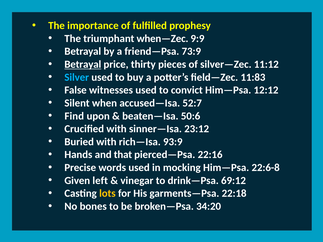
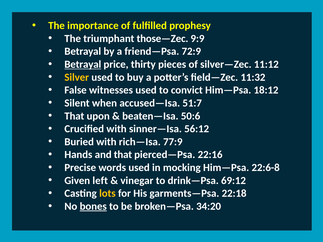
when—Zec: when—Zec -> those—Zec (162, 39)
73:9: 73:9 -> 72:9 (191, 51)
Silver colour: light blue -> yellow (77, 77)
11:83: 11:83 -> 11:32 (253, 77)
12:12: 12:12 -> 18:12 (266, 90)
52:7: 52:7 -> 51:7 (192, 103)
Find: Find -> That (74, 116)
23:12: 23:12 -> 56:12 (197, 129)
93:9: 93:9 -> 77:9 (173, 142)
bones underline: none -> present (93, 207)
